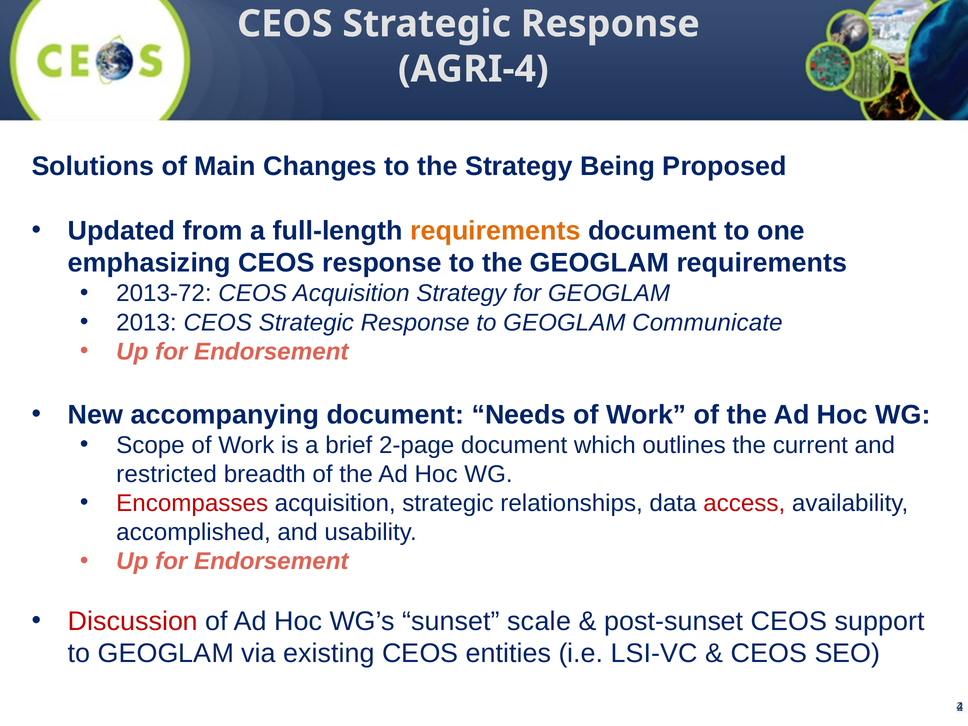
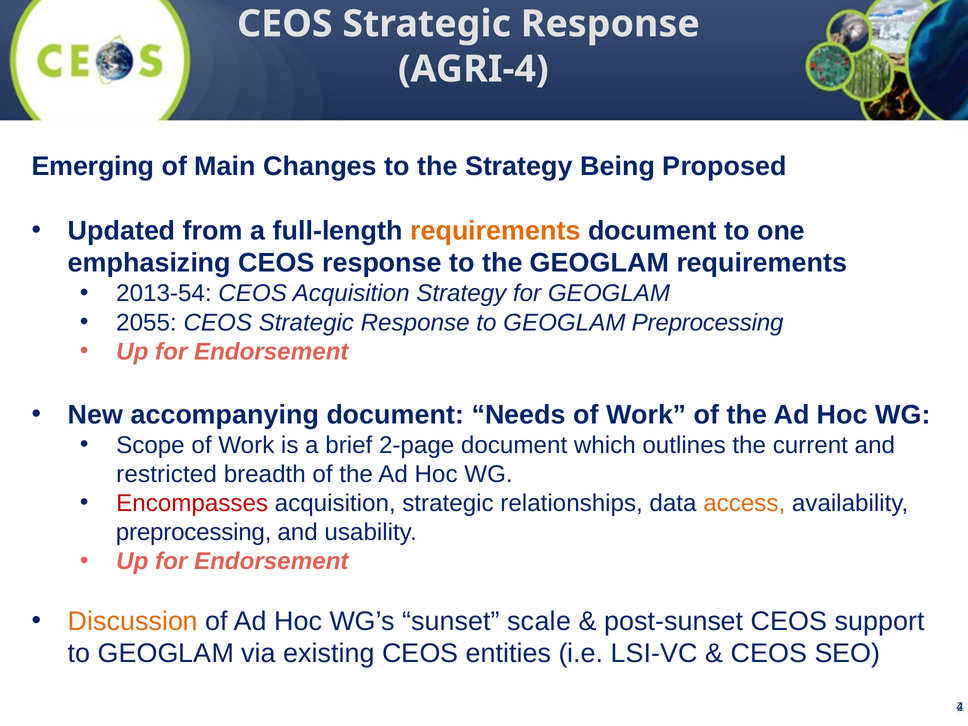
Solutions: Solutions -> Emerging (93, 166)
2013-72: 2013-72 -> 2013-54 (164, 294)
2013: 2013 -> 2055 (146, 323)
GEOGLAM Communicate: Communicate -> Preprocessing (708, 323)
access colour: red -> orange (744, 503)
accomplished: accomplished -> preprocessing (194, 532)
Discussion colour: red -> orange (133, 621)
